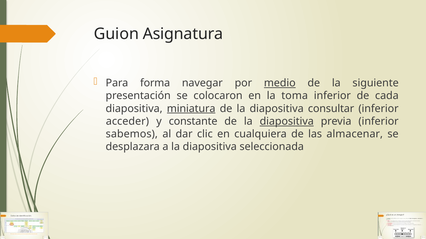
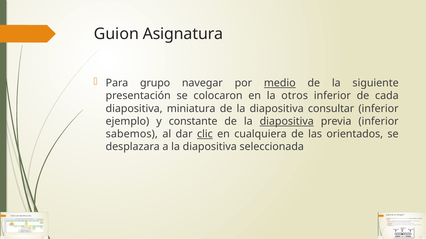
forma: forma -> grupo (155, 83)
toma: toma -> otros (295, 96)
miniatura underline: present -> none (191, 109)
acceder: acceder -> ejemplo (127, 122)
clic underline: none -> present (205, 134)
almacenar: almacenar -> orientados (355, 134)
